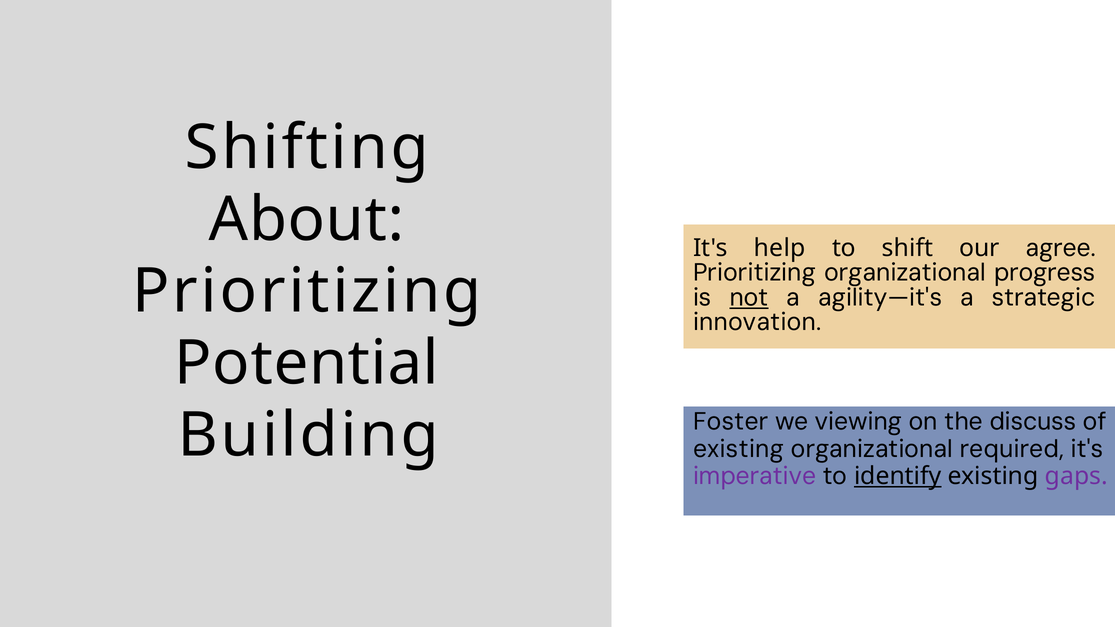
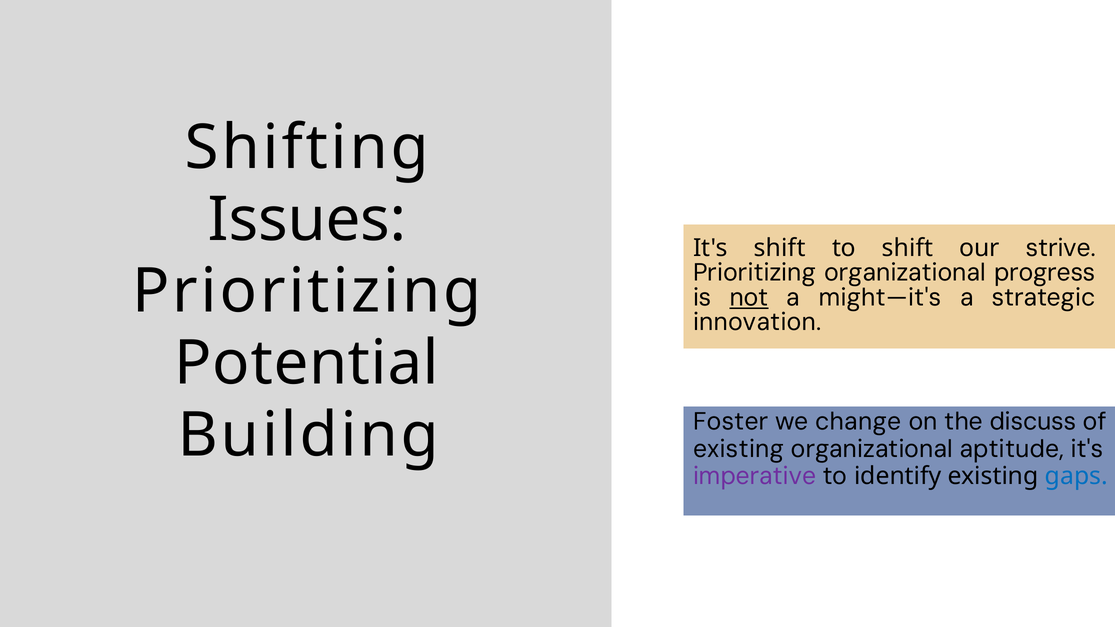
About: About -> Issues (307, 220)
It's help: help -> shift (780, 248)
agree: agree -> strive (1061, 248)
agility—it's: agility—it's -> might—it's (880, 298)
viewing: viewing -> change (858, 422)
required: required -> aptitude (1012, 449)
identify underline: present -> none (898, 476)
gaps colour: purple -> blue (1076, 476)
